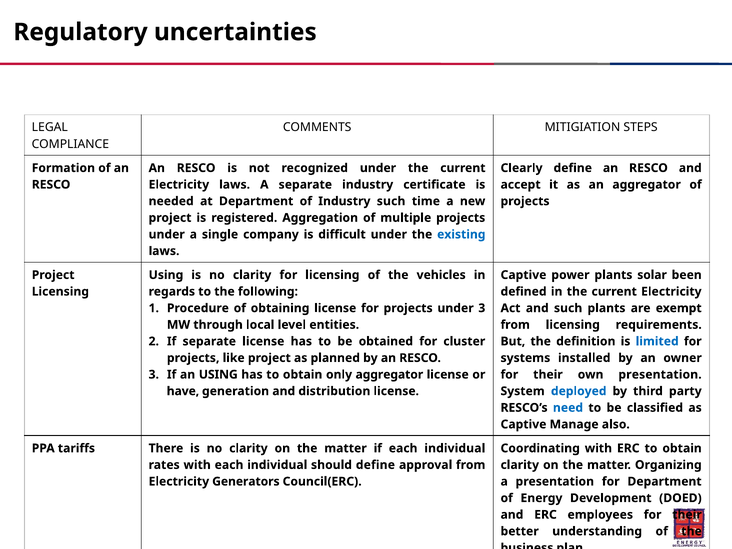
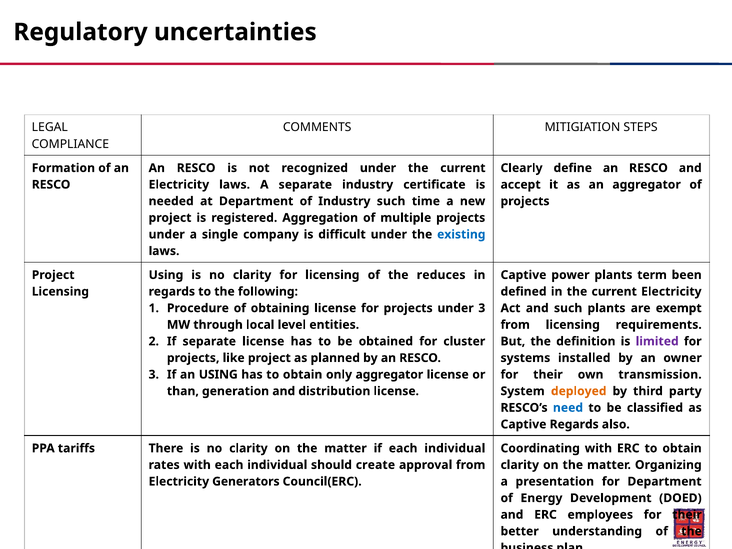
vehicles: vehicles -> reduces (441, 275)
solar: solar -> term (652, 275)
limited colour: blue -> purple (657, 341)
own presentation: presentation -> transmission (660, 375)
have: have -> than (183, 391)
deployed colour: blue -> orange (579, 391)
Captive Manage: Manage -> Regards (574, 424)
should define: define -> create (375, 465)
